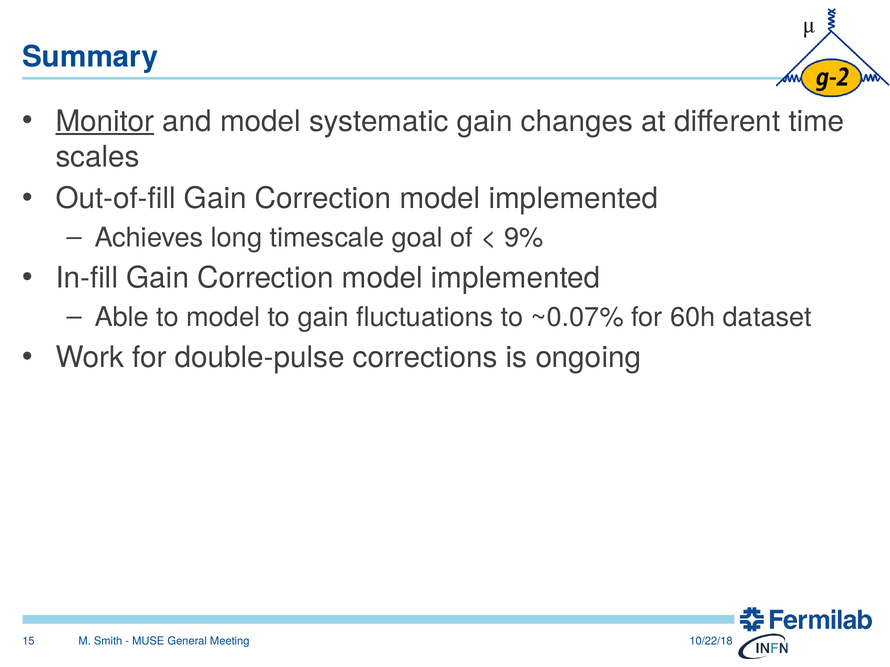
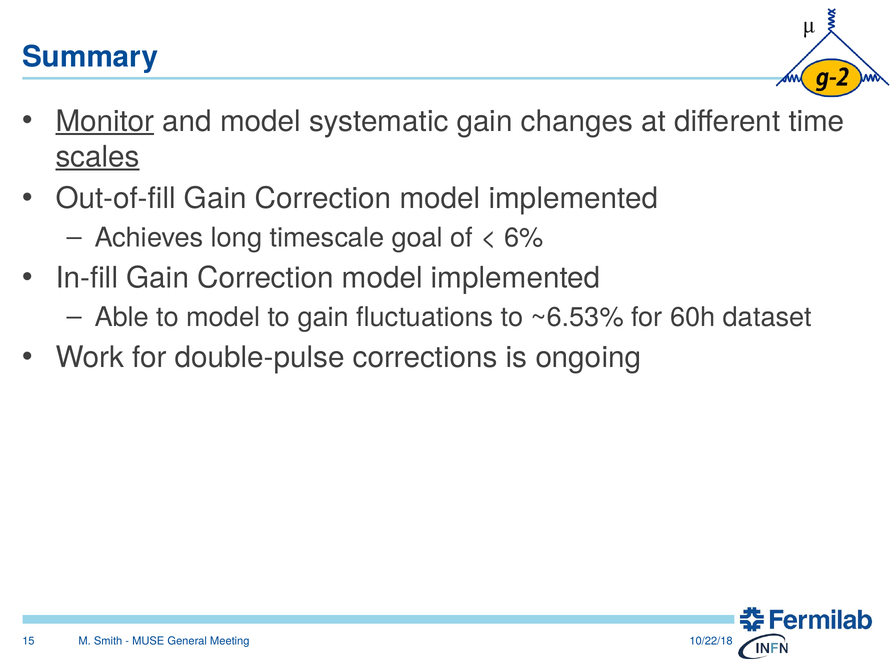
scales underline: none -> present (98, 157)
9%: 9% -> 6% (524, 238)
~0.07%: ~0.07% -> ~6.53% (577, 317)
